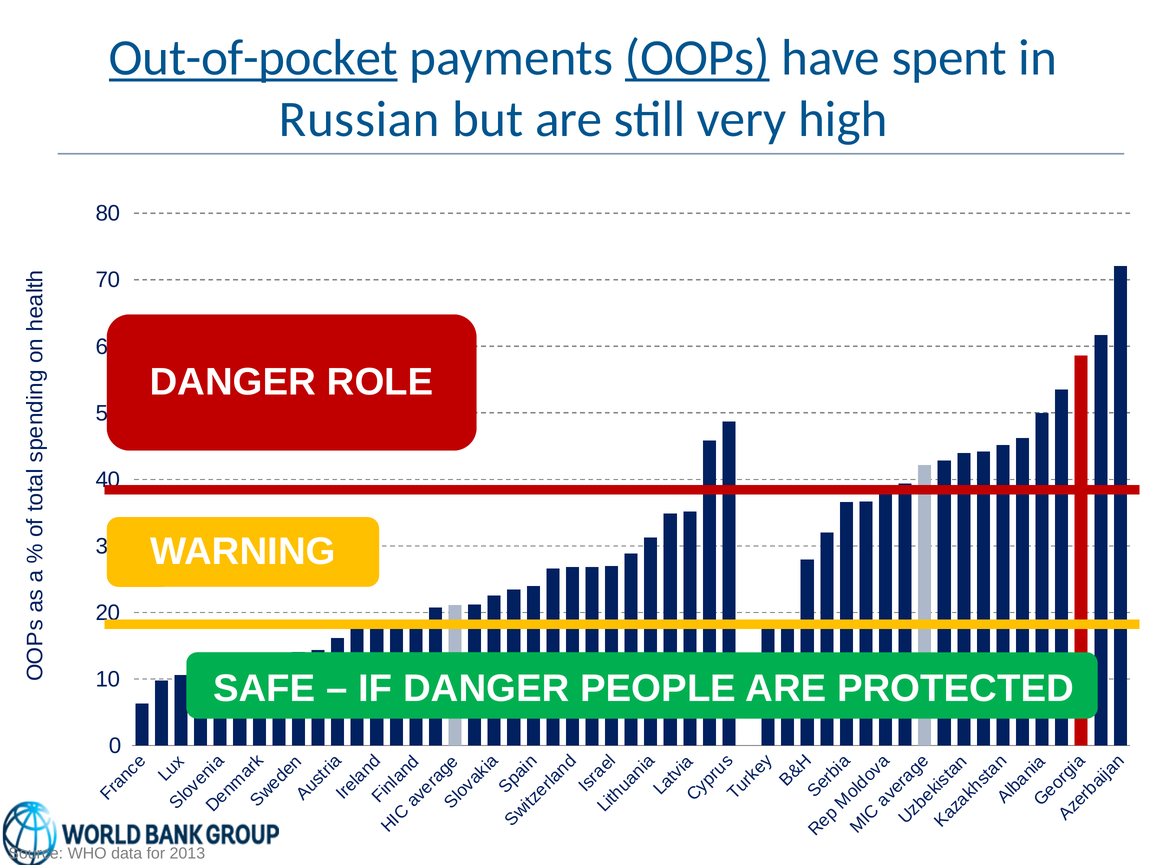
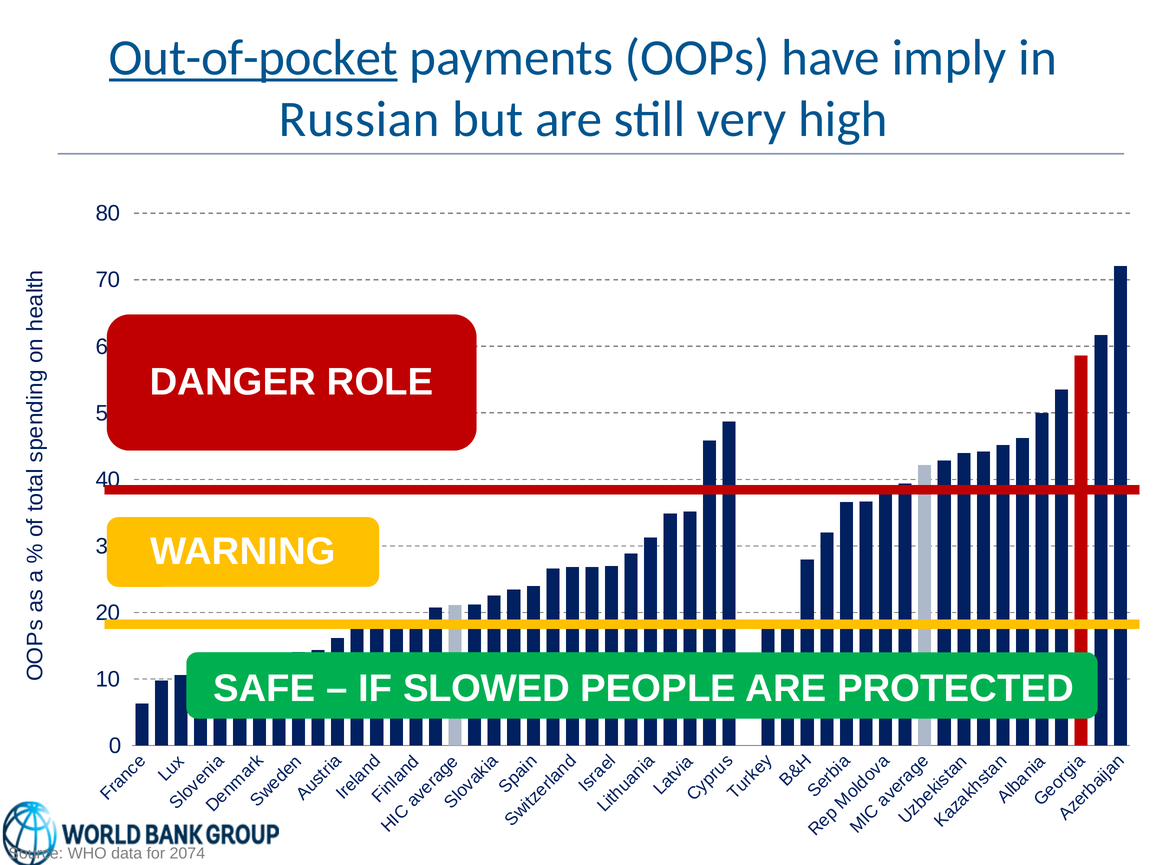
OOPs underline: present -> none (697, 58)
spent: spent -> imply (949, 58)
IF DANGER: DANGER -> SLOWED (486, 688)
2013: 2013 -> 2074 (187, 853)
